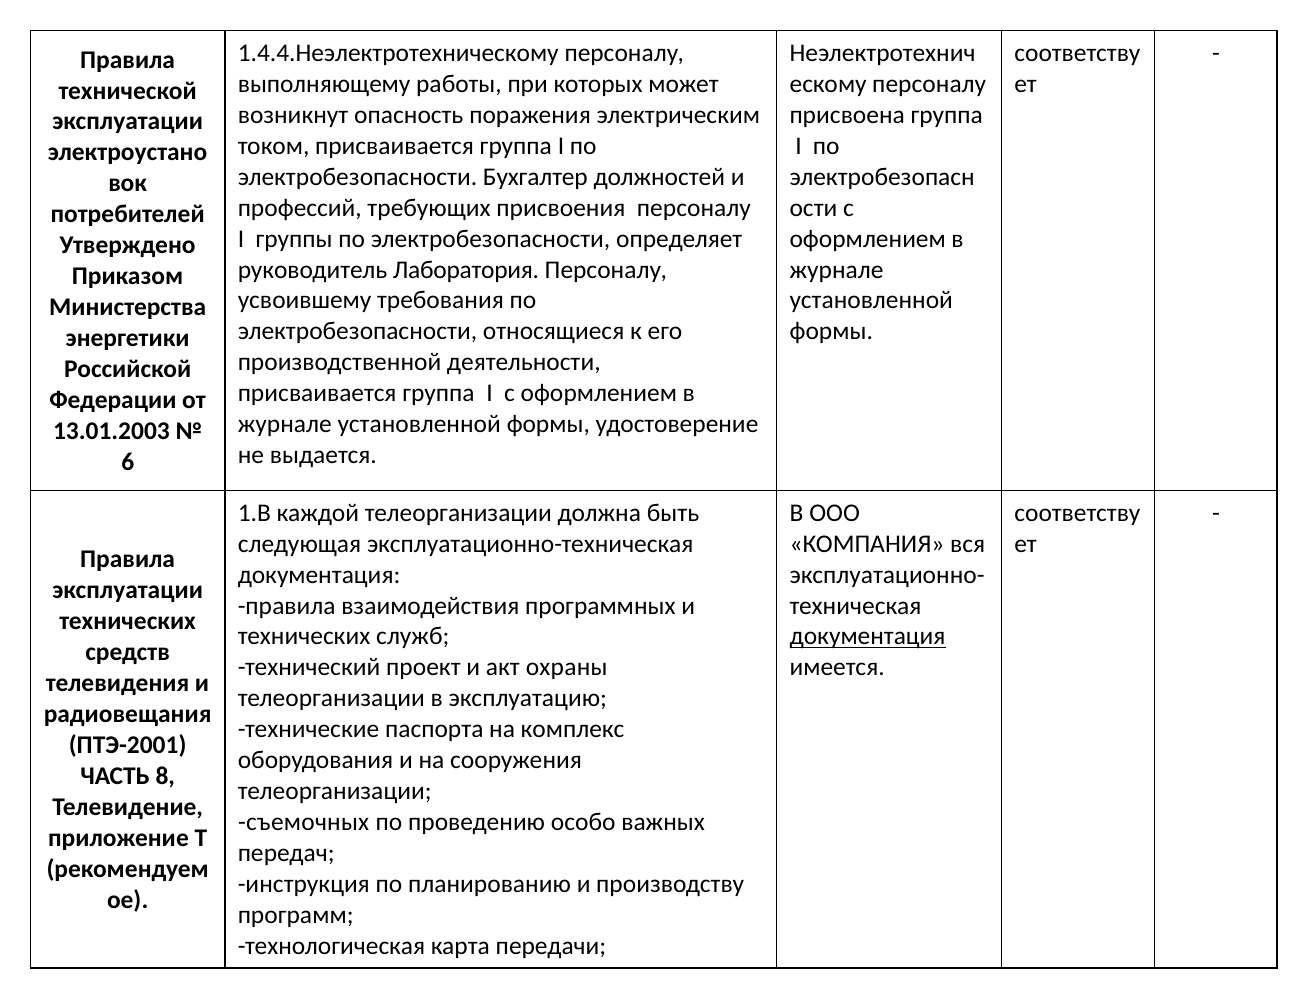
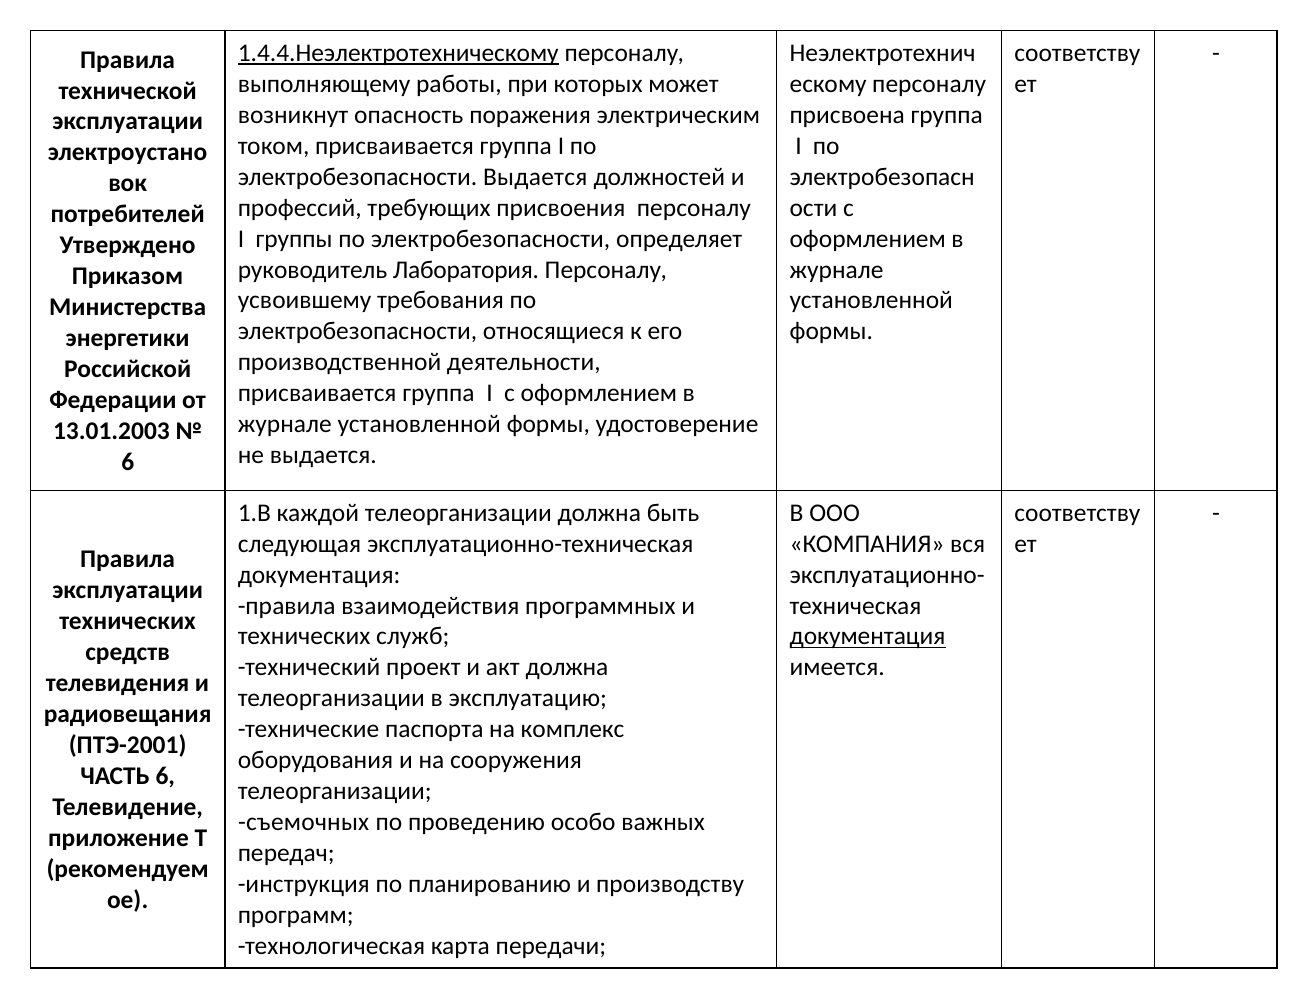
1.4.4.Неэлектротехническому underline: none -> present (398, 53)
электробезопасности Бухгалтер: Бухгалтер -> Выдается (535, 177)
акт охраны: охраны -> должна (567, 668)
ЧАСТЬ 8: 8 -> 6 (165, 776)
